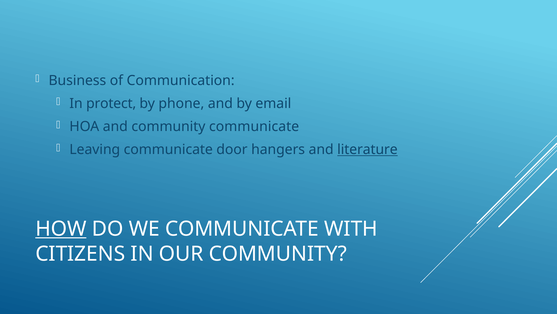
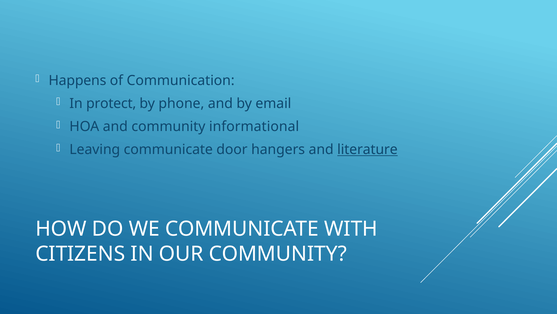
Business: Business -> Happens (77, 80)
community communicate: communicate -> informational (254, 126)
HOW underline: present -> none (61, 228)
